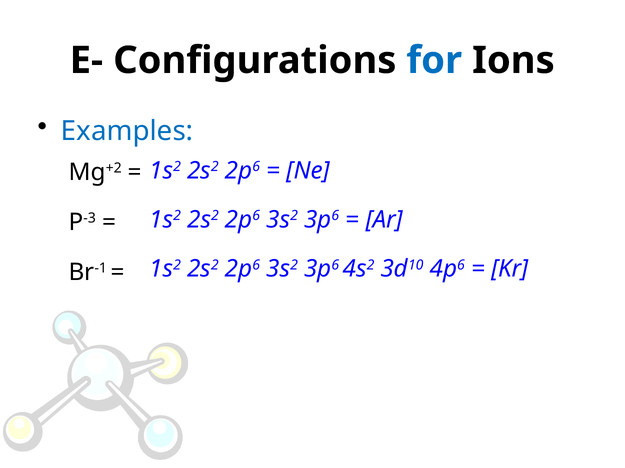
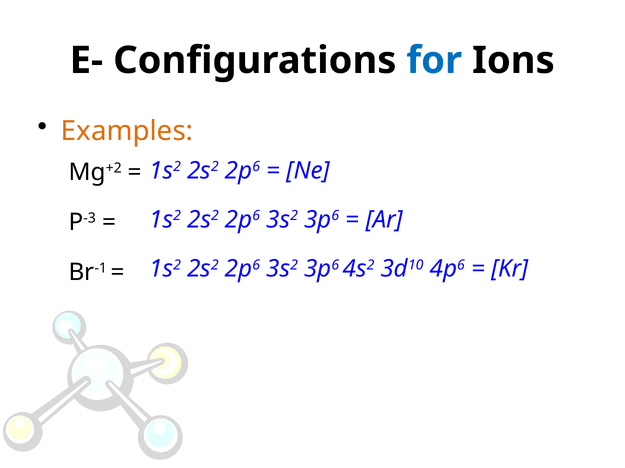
Examples colour: blue -> orange (127, 131)
